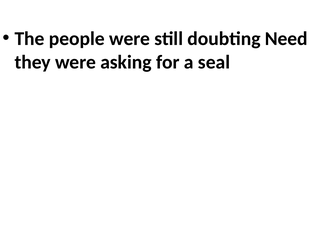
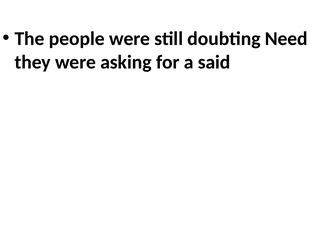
seal: seal -> said (214, 62)
